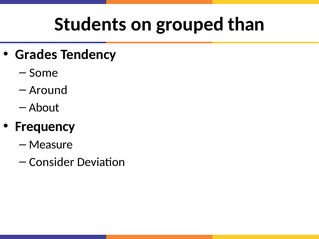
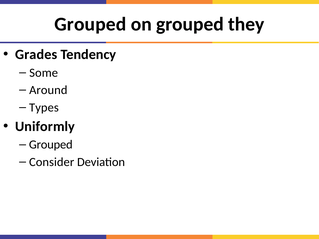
Students: Students -> Grouped (90, 24)
than: than -> they (246, 24)
About: About -> Types (44, 108)
Frequency: Frequency -> Uniformly (45, 126)
Measure: Measure -> Grouped (51, 145)
